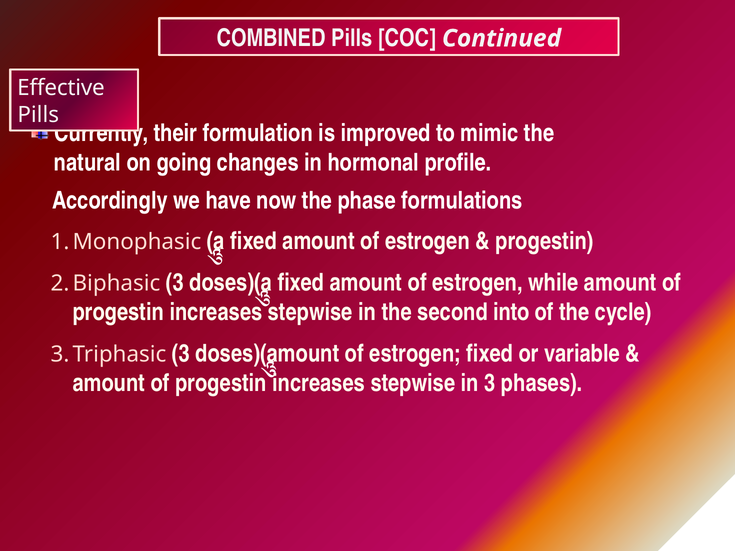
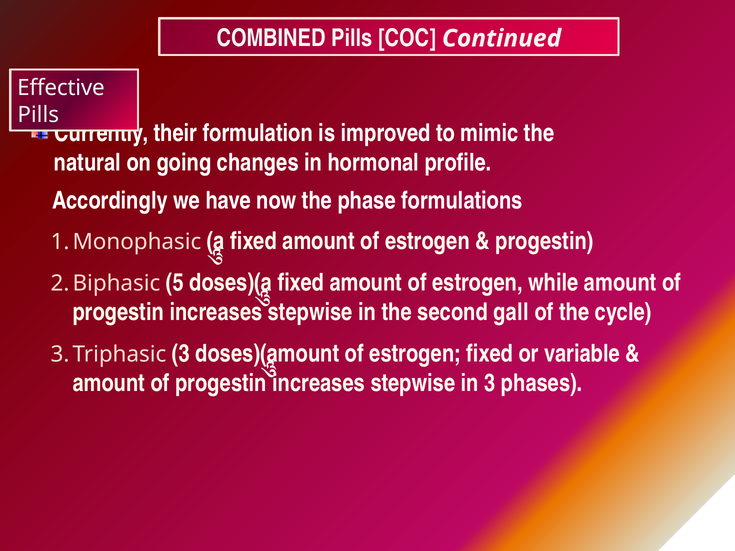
3: 3 -> 5 (175, 283)
into: into -> gall (511, 312)
